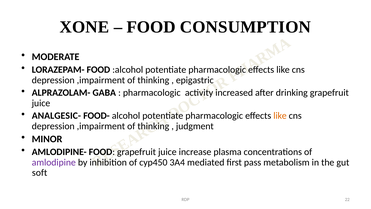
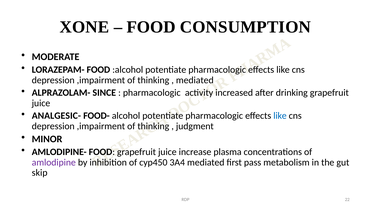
epigastric: epigastric -> mediated (195, 80)
GABA: GABA -> SINCE (104, 93)
like colour: orange -> blue (280, 116)
soft: soft -> skip (40, 173)
